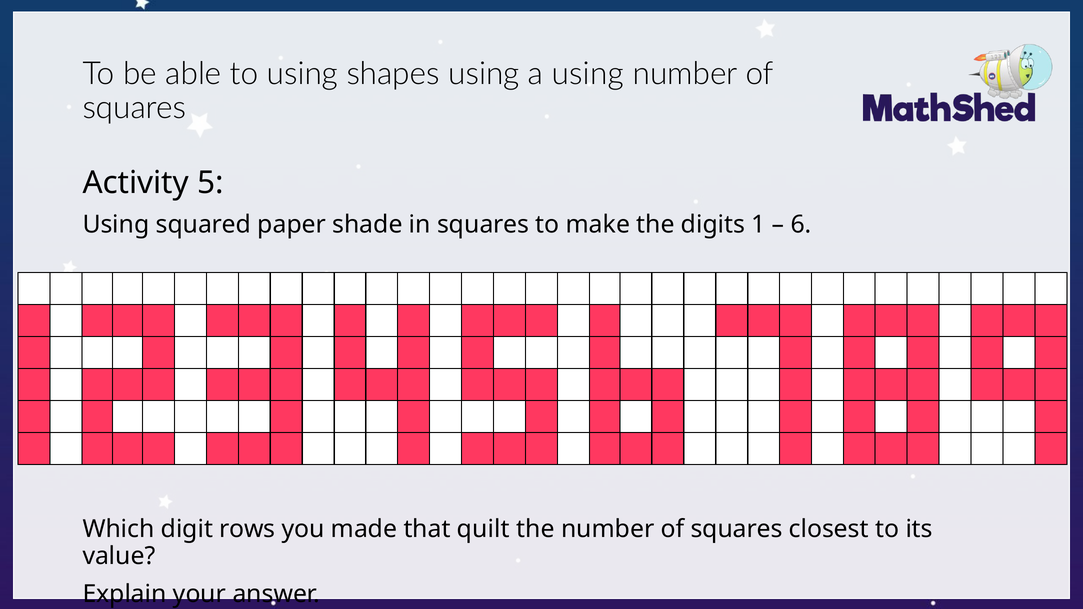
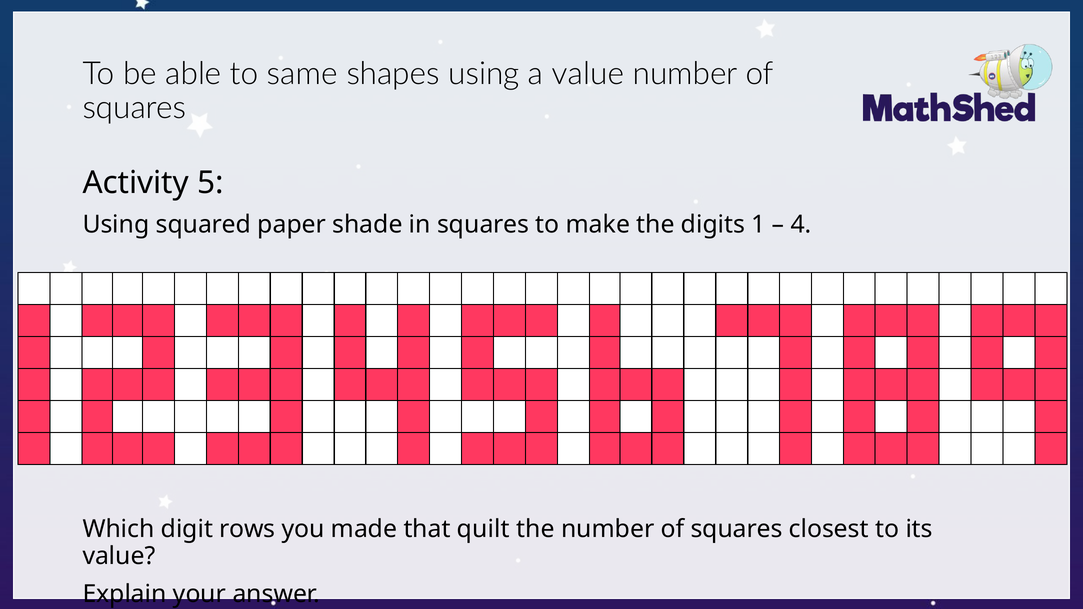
to using: using -> same (302, 74)
a using: using -> value (588, 74)
6: 6 -> 4 (801, 225)
